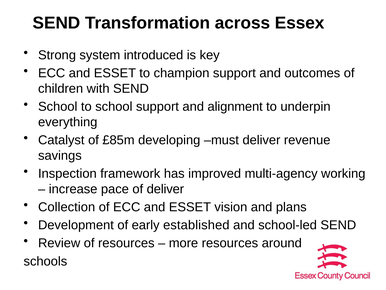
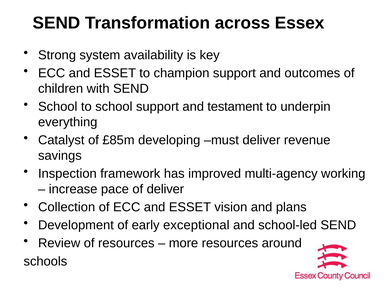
introduced: introduced -> availability (154, 55)
alignment: alignment -> testament (235, 106)
established: established -> exceptional (196, 225)
